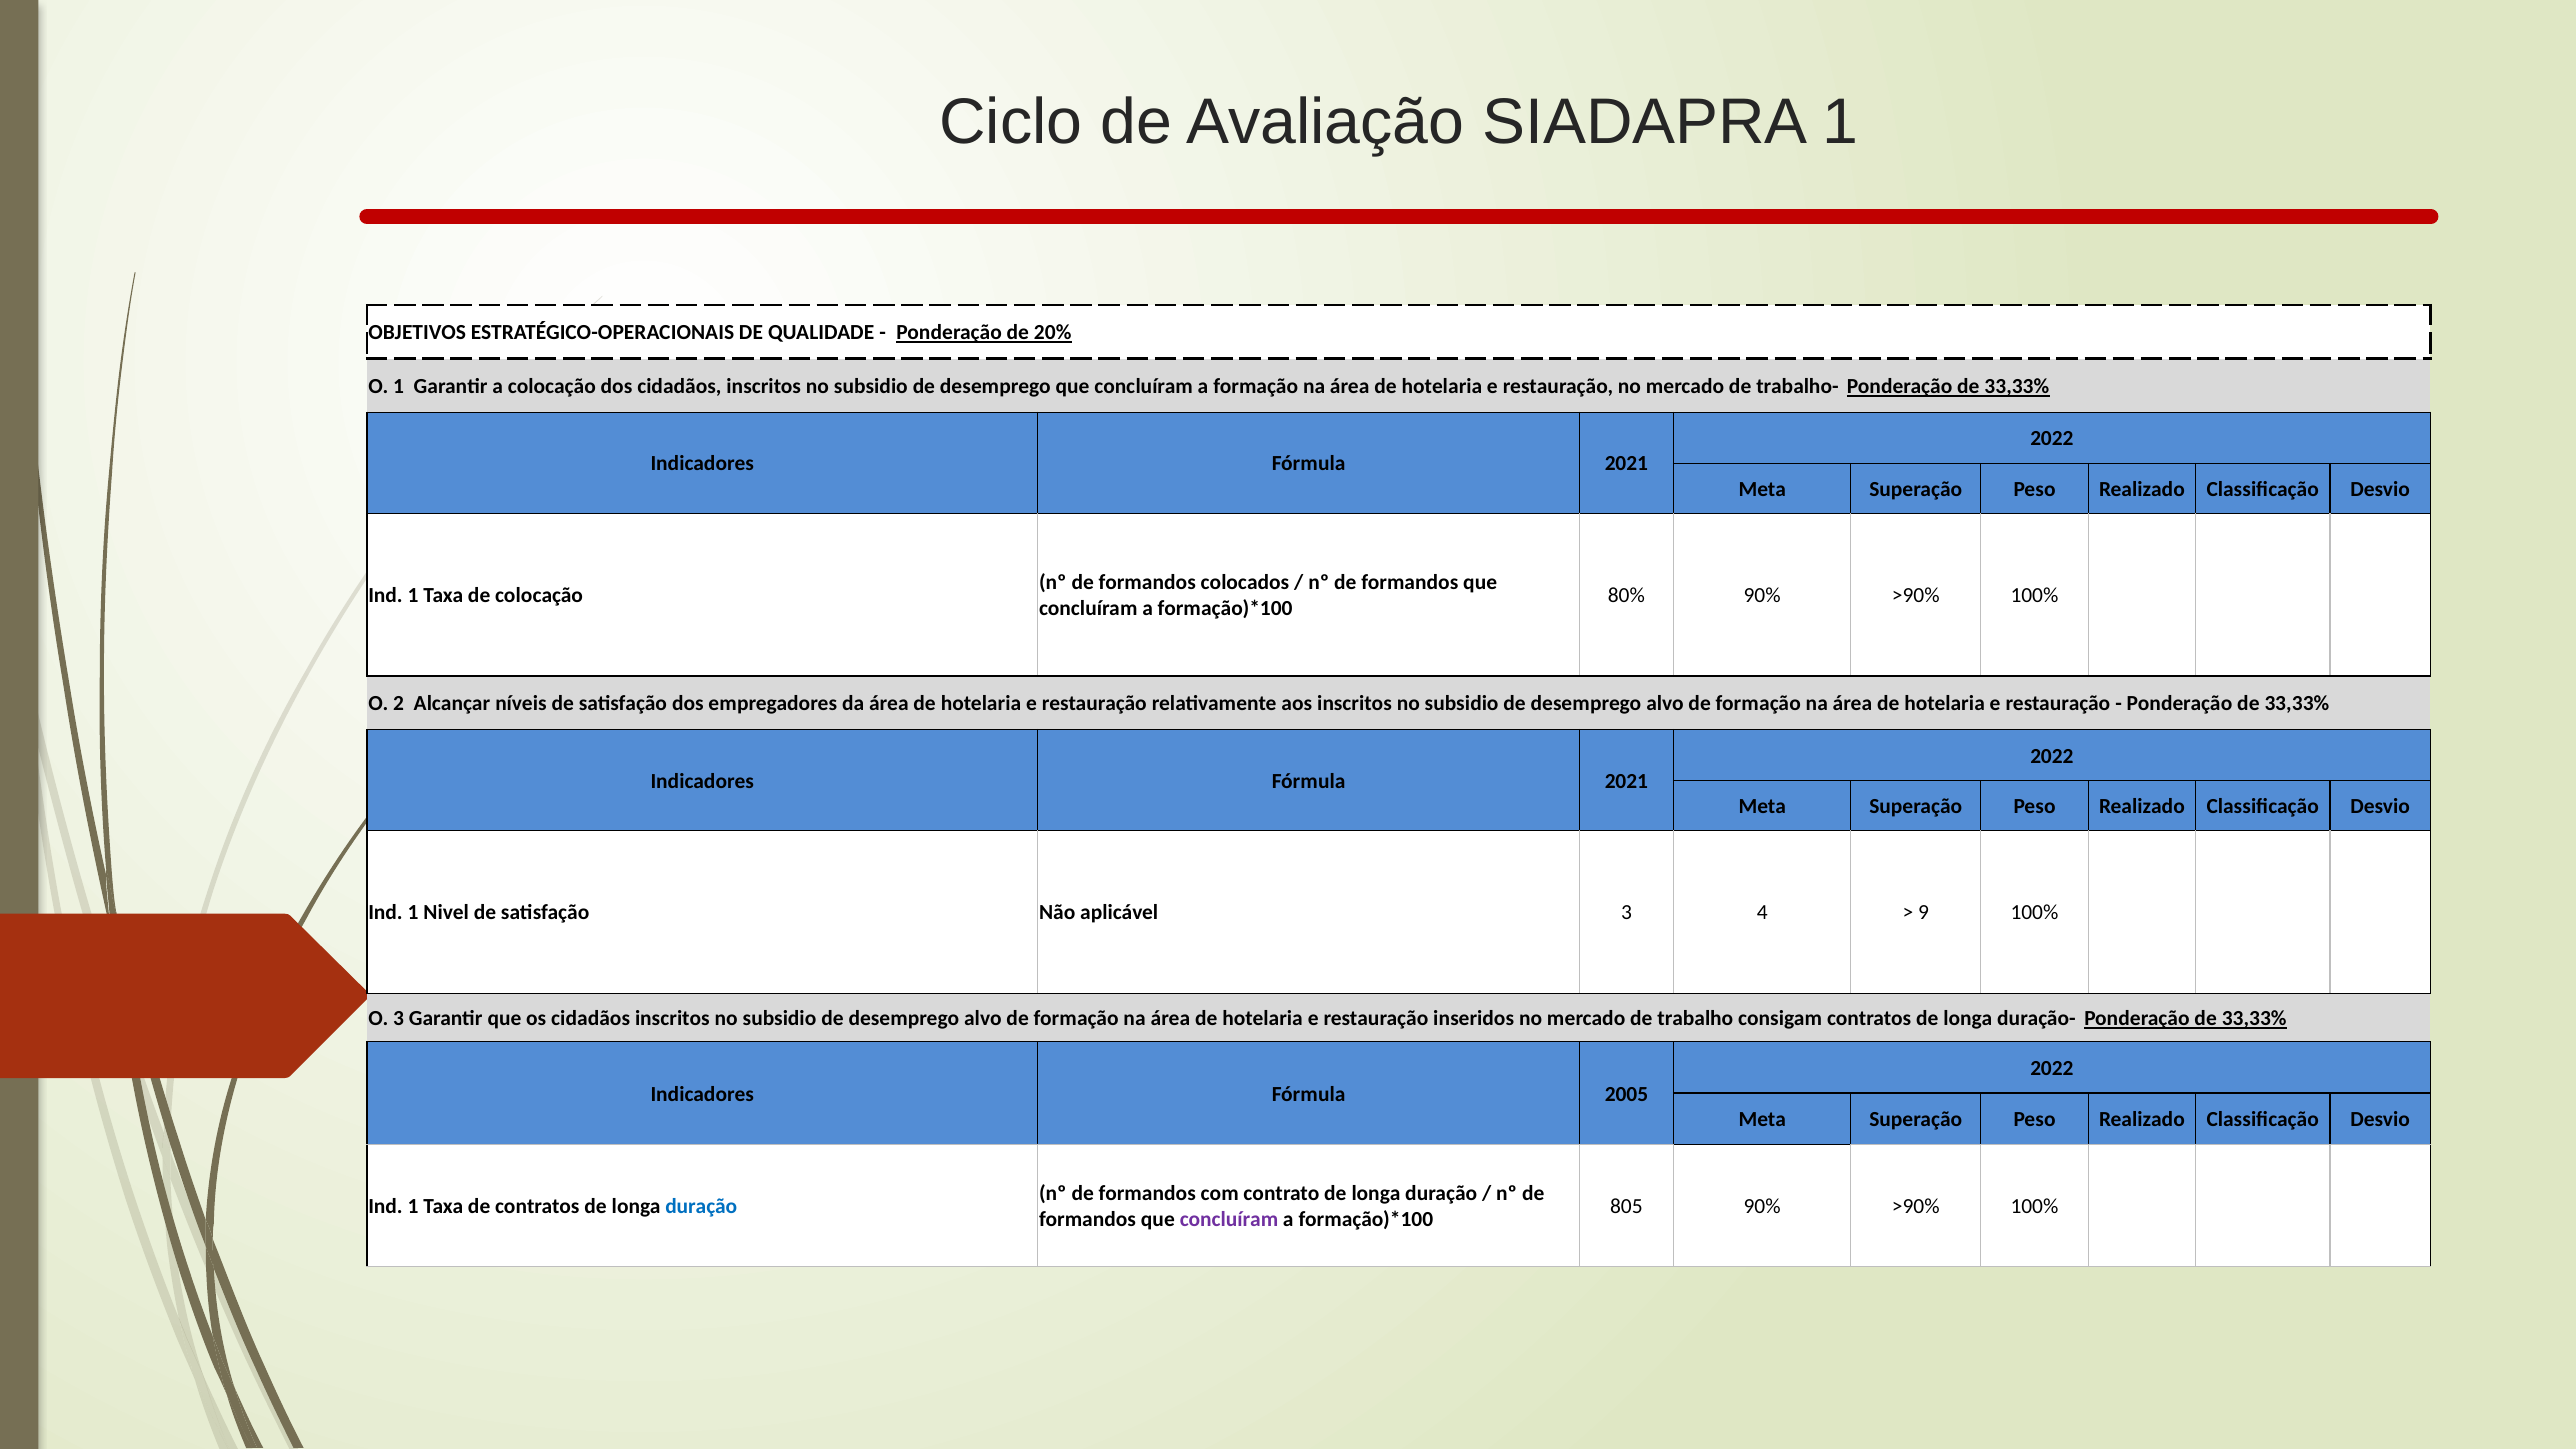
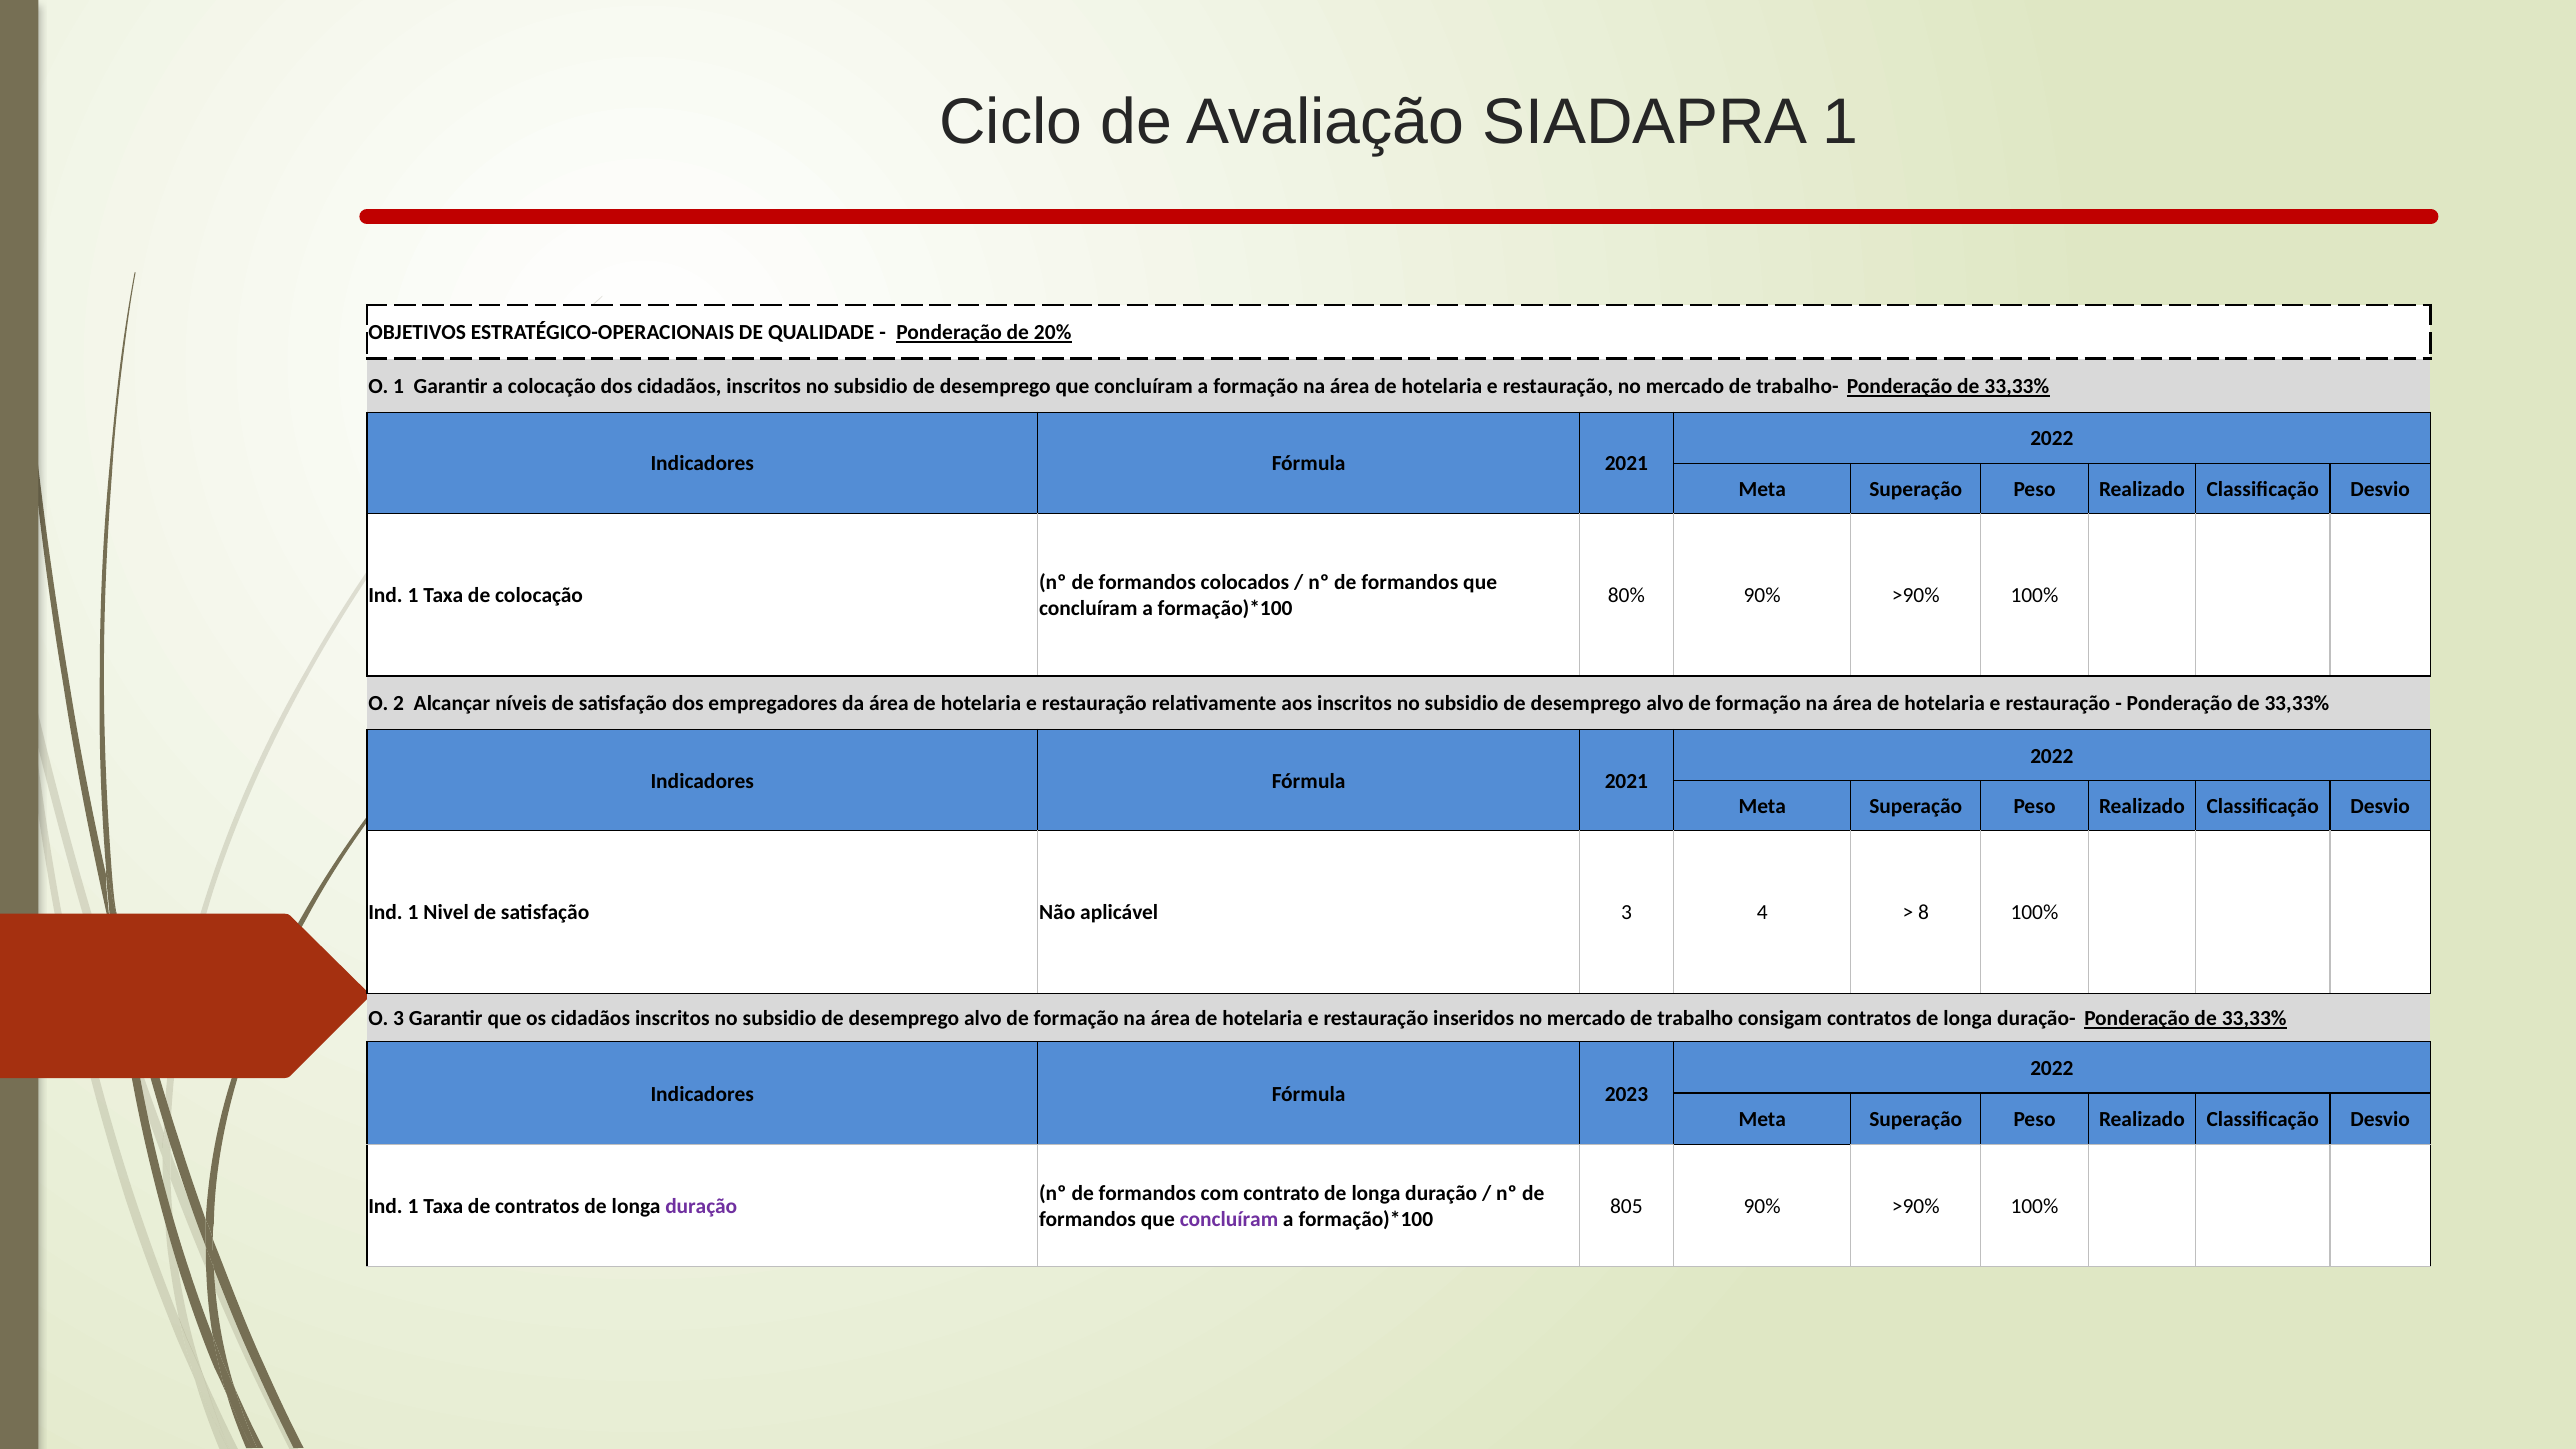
9: 9 -> 8 (1924, 913)
2005: 2005 -> 2023 (1626, 1094)
duração colour: blue -> purple (701, 1206)
